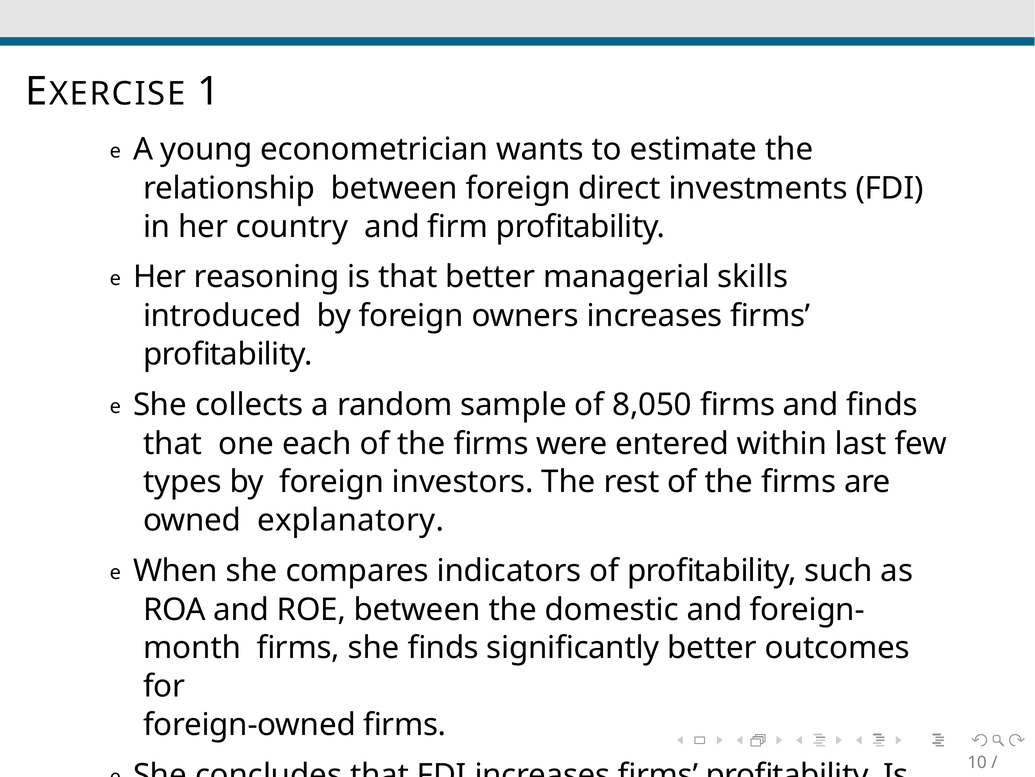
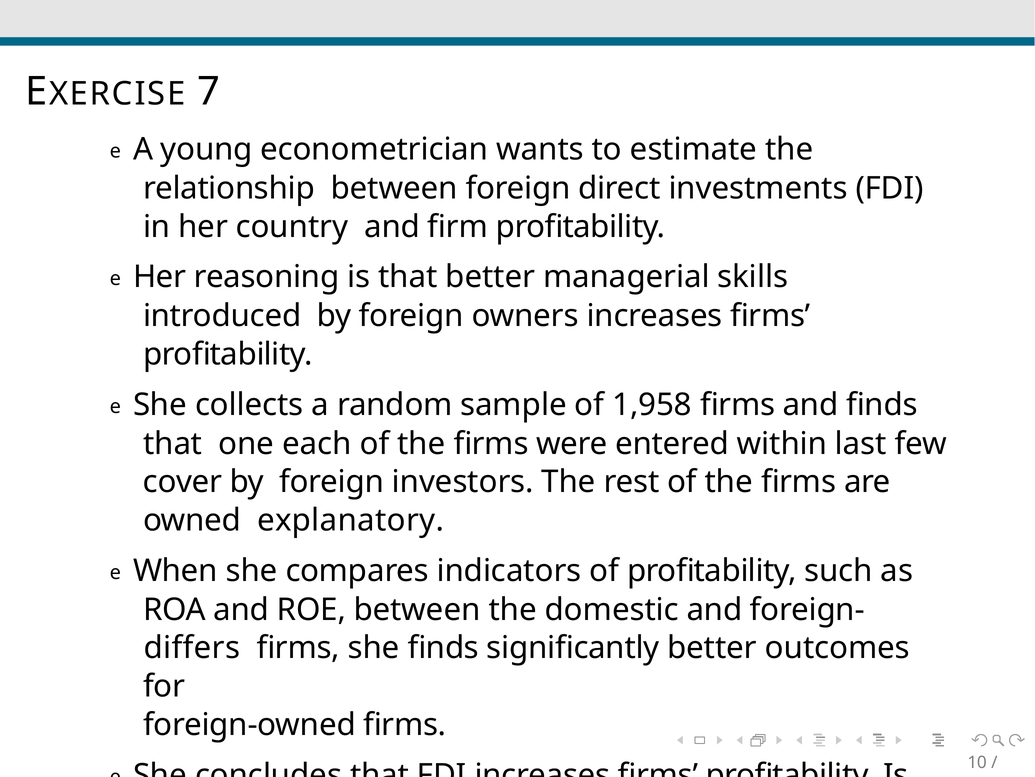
1: 1 -> 7 (209, 92)
8,050: 8,050 -> 1,958 (652, 405)
types: types -> cover (183, 482)
month: month -> differs (192, 648)
